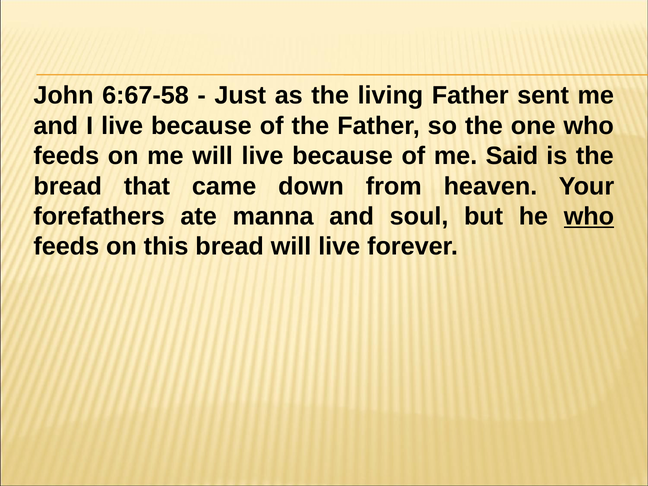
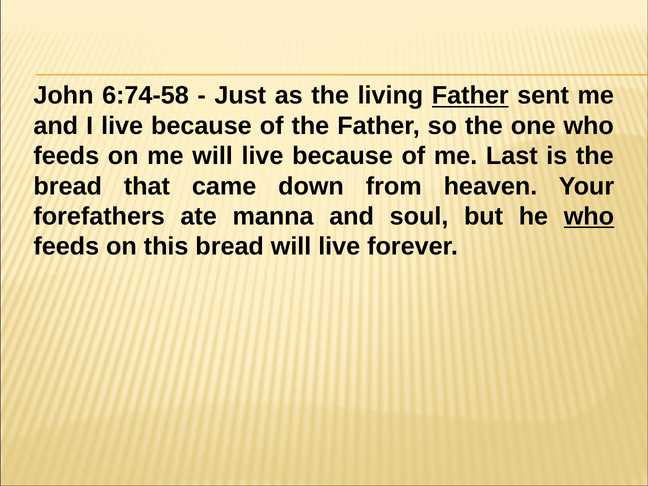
6:67-58: 6:67-58 -> 6:74-58 (145, 96)
Father underline: none -> present (470, 96)
Said: Said -> Last (512, 156)
